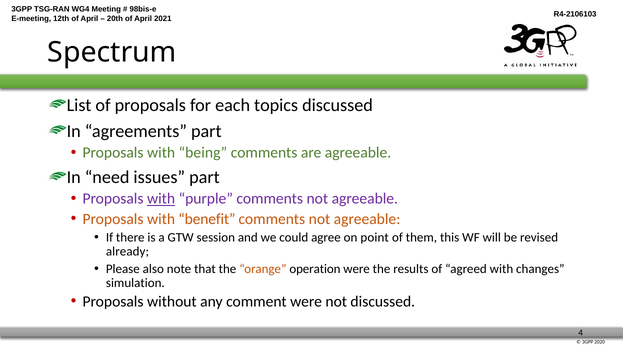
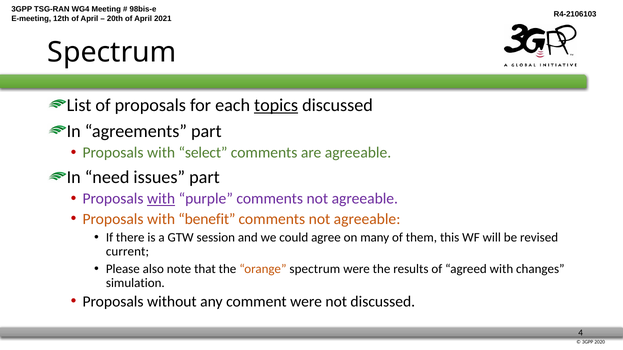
topics underline: none -> present (276, 105)
being: being -> select (203, 153)
point: point -> many (375, 238)
already: already -> current (127, 252)
orange operation: operation -> spectrum (315, 269)
